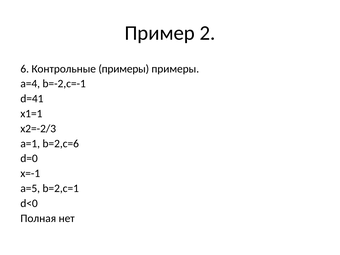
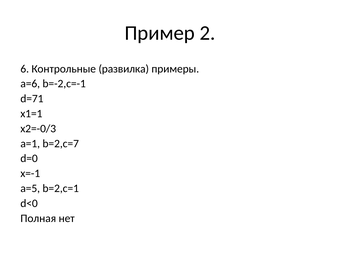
Контрольные примеры: примеры -> развилка (124, 69)
a=4: a=4 -> a=6 (30, 84)
d=41: d=41 -> d=71 (32, 99)
x2=-2/3: x2=-2/3 -> x2=-0/3 (38, 129)
b=2,c=6: b=2,c=6 -> b=2,c=7 (61, 144)
